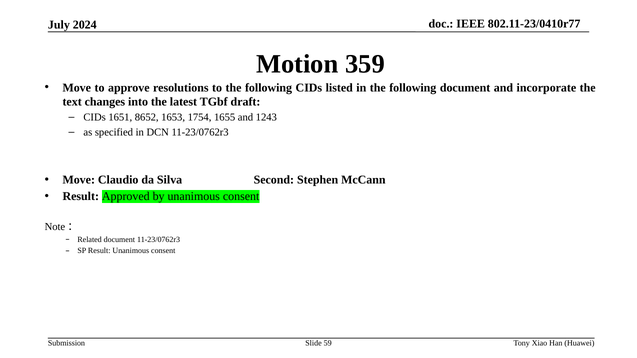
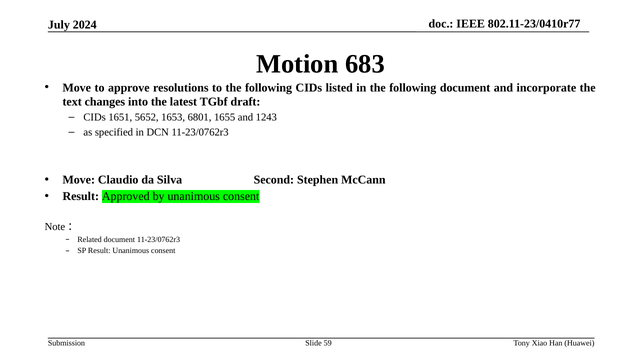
359: 359 -> 683 (365, 64)
8652: 8652 -> 5652 (147, 118)
1754: 1754 -> 6801 (200, 118)
